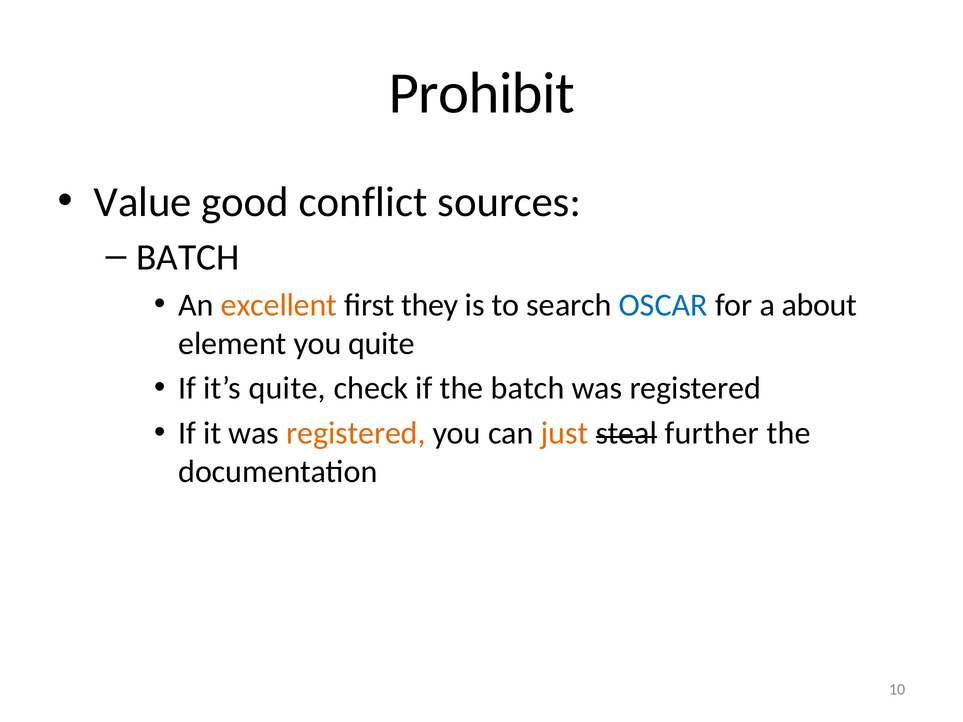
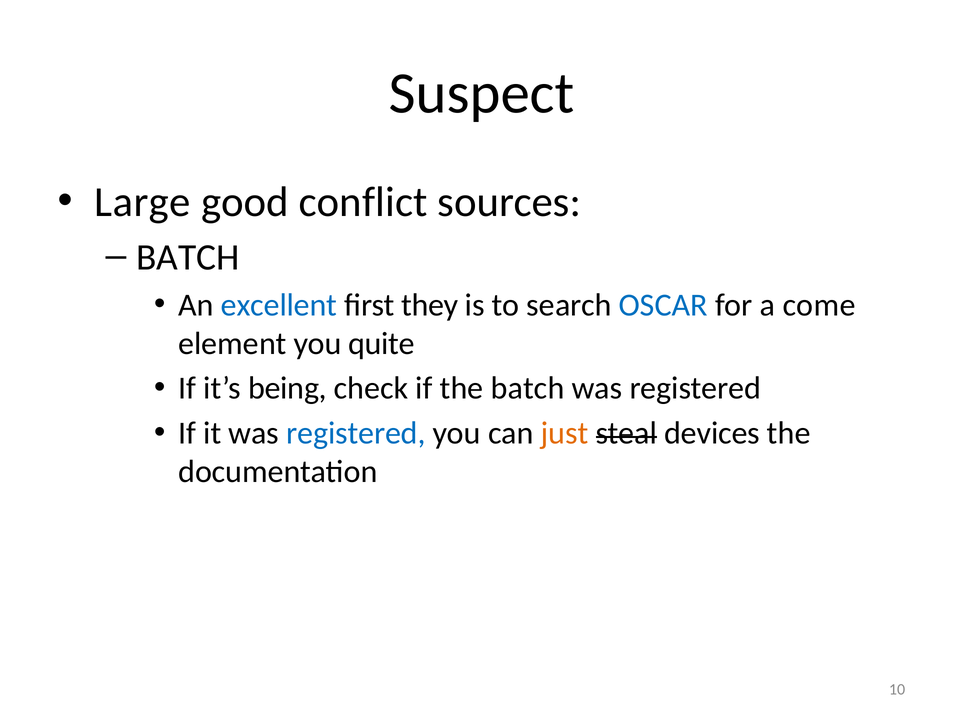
Prohibit: Prohibit -> Suspect (481, 93)
Value: Value -> Large (142, 202)
excellent colour: orange -> blue (279, 305)
about: about -> come (819, 305)
it’s quite: quite -> being (288, 388)
registered colour: orange -> blue (356, 433)
further: further -> devices (712, 433)
